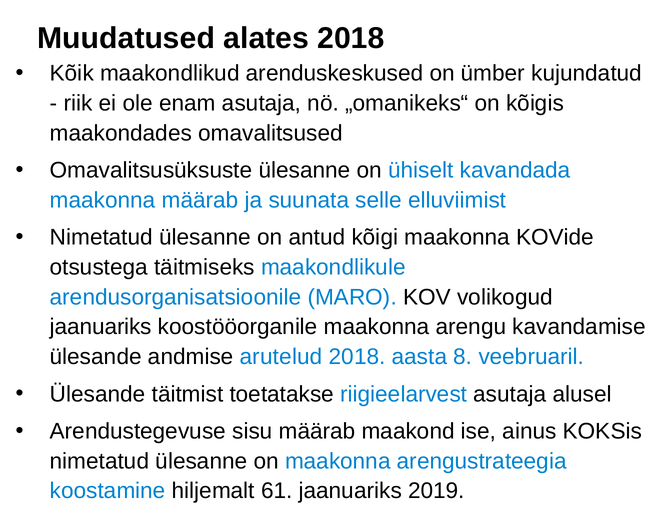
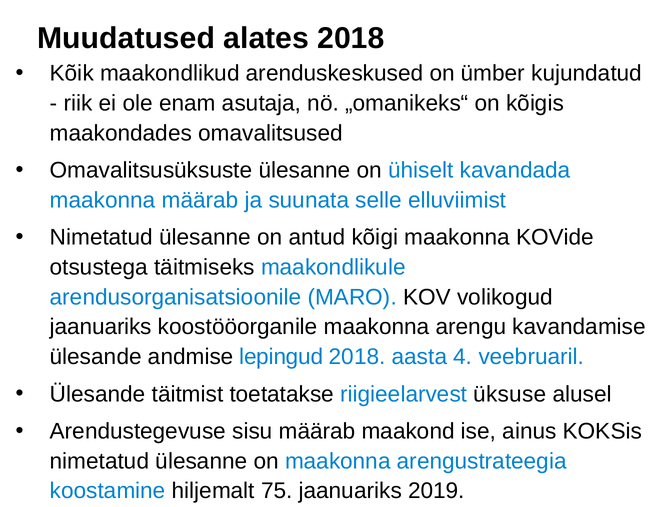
arutelud: arutelud -> lepingud (281, 357)
8: 8 -> 4 (463, 357)
riigieelarvest asutaja: asutaja -> üksuse (510, 395)
61: 61 -> 75 (277, 492)
